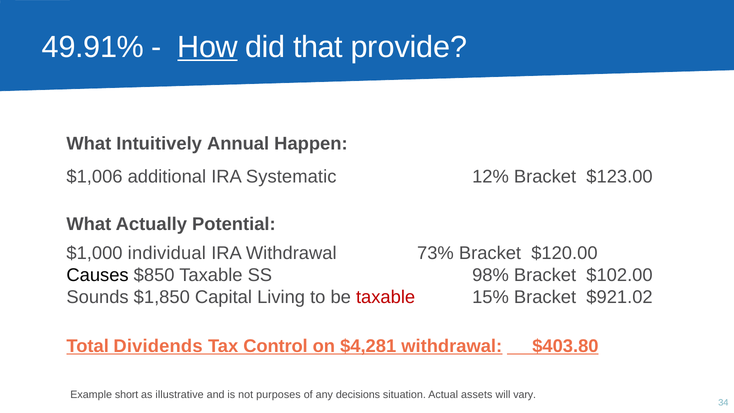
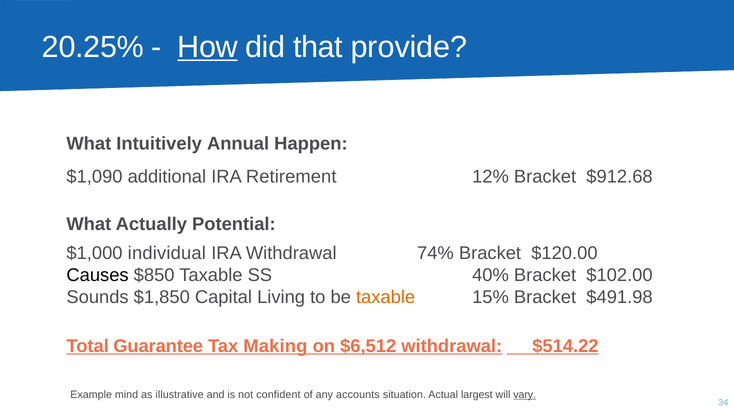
49.91%: 49.91% -> 20.25% (93, 47)
$1,006: $1,006 -> $1,090 (95, 177)
Systematic: Systematic -> Retirement (291, 177)
$123.00: $123.00 -> $912.68 (620, 177)
73%: 73% -> 74% (435, 253)
98%: 98% -> 40% (491, 275)
taxable colour: red -> orange (386, 297)
$921.02: $921.02 -> $491.98 (620, 297)
Dividends: Dividends -> Guarantee (158, 346)
Control: Control -> Making (275, 346)
$4,281: $4,281 -> $6,512 (368, 346)
$403.80: $403.80 -> $514.22 (565, 346)
short: short -> mind (127, 394)
purposes: purposes -> confident (278, 394)
decisions: decisions -> accounts (358, 394)
assets: assets -> largest (477, 394)
vary underline: none -> present (525, 394)
